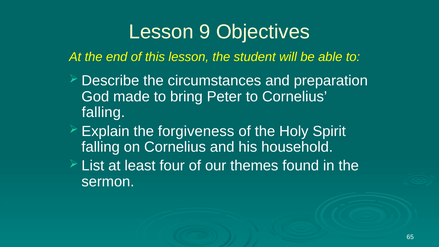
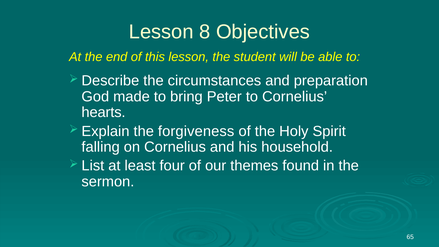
9: 9 -> 8 (205, 32)
falling: falling -> hearts (104, 112)
